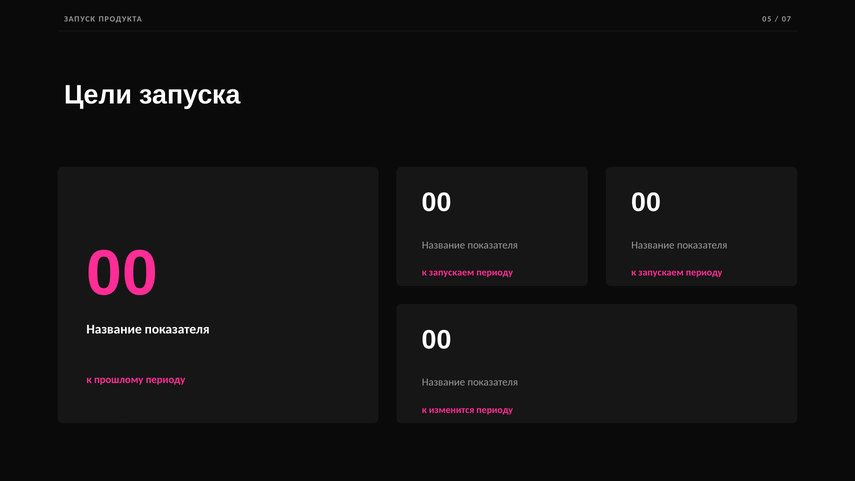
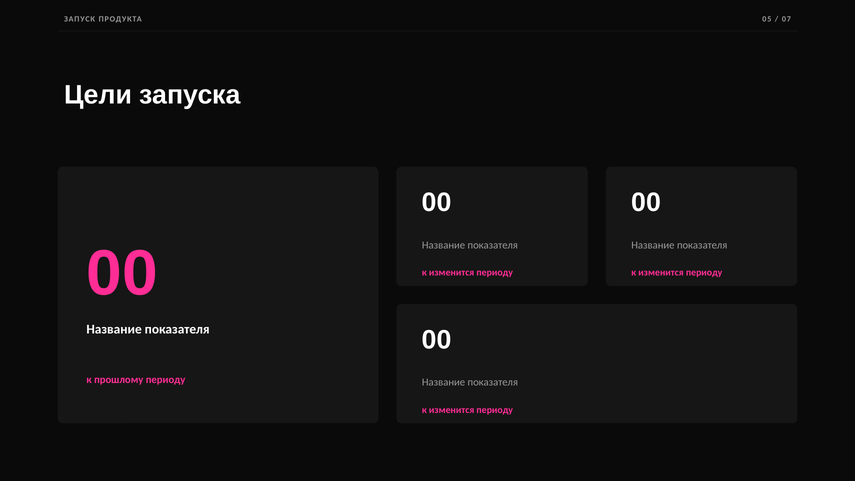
запускаем: запускаем -> изменится (452, 273)
запускаем: запускаем -> изменится (661, 273)
